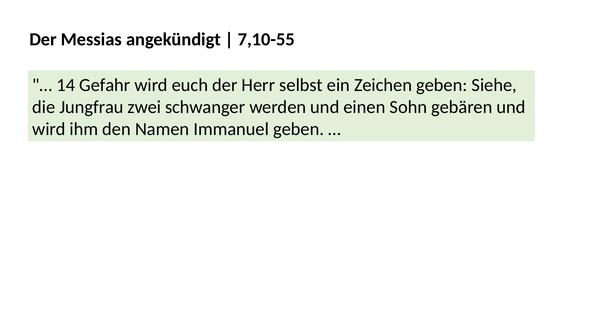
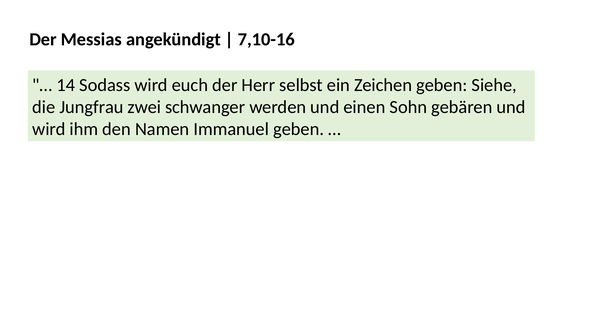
7,10-55: 7,10-55 -> 7,10-16 (266, 39)
Gefahr: Gefahr -> Sodass (105, 85)
